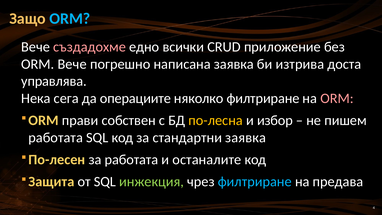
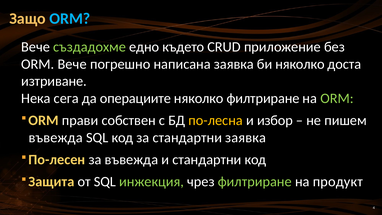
създадохме colour: pink -> light green (90, 47)
всички: всички -> където (183, 47)
би изтрива: изтрива -> няколко (300, 64)
управлява: управлява -> изтриване (54, 81)
ORM colour: pink -> light green (337, 98)
работата: работата -> въвежда (56, 138)
за работата: работата -> въвежда (131, 160)
и останалите: останалите -> стандартни (207, 160)
филтриране colour: light blue -> light green (255, 182)
предава: предава -> продукт (338, 182)
